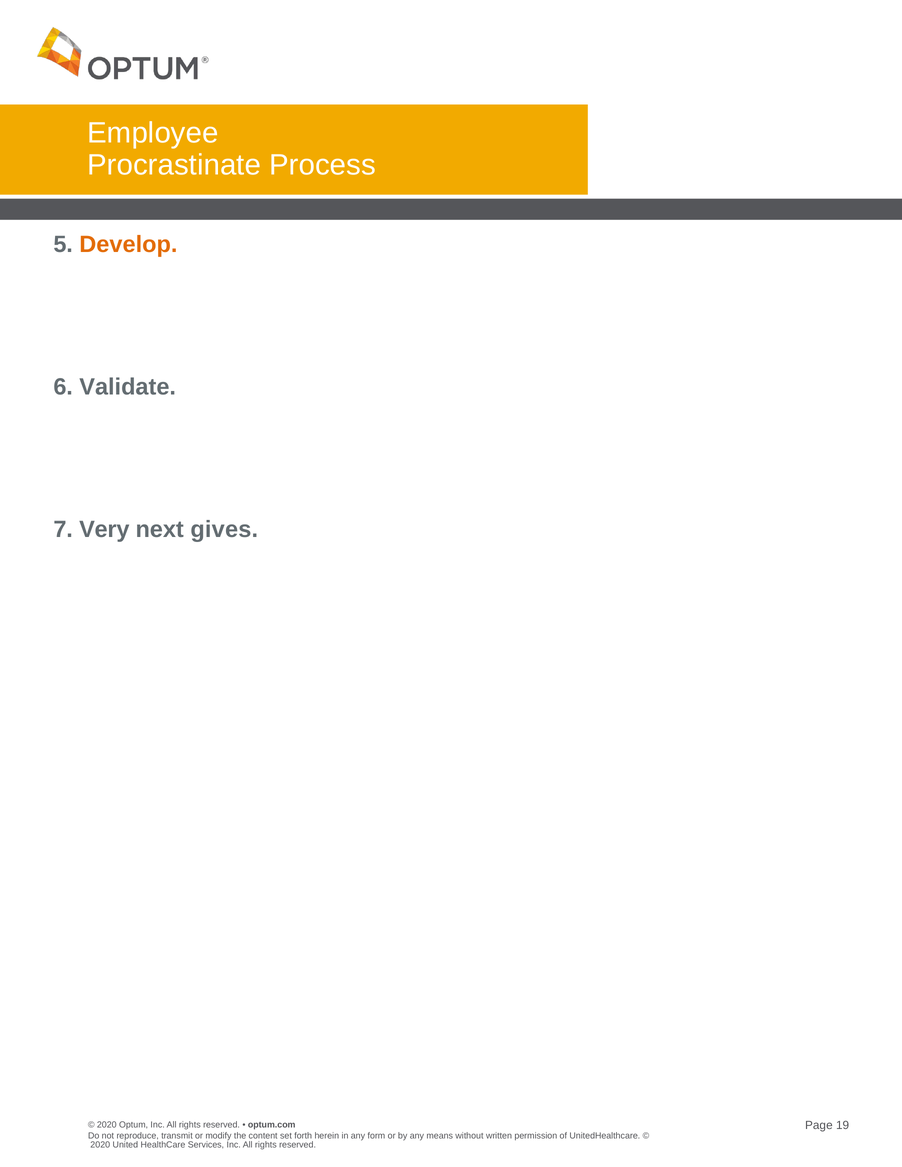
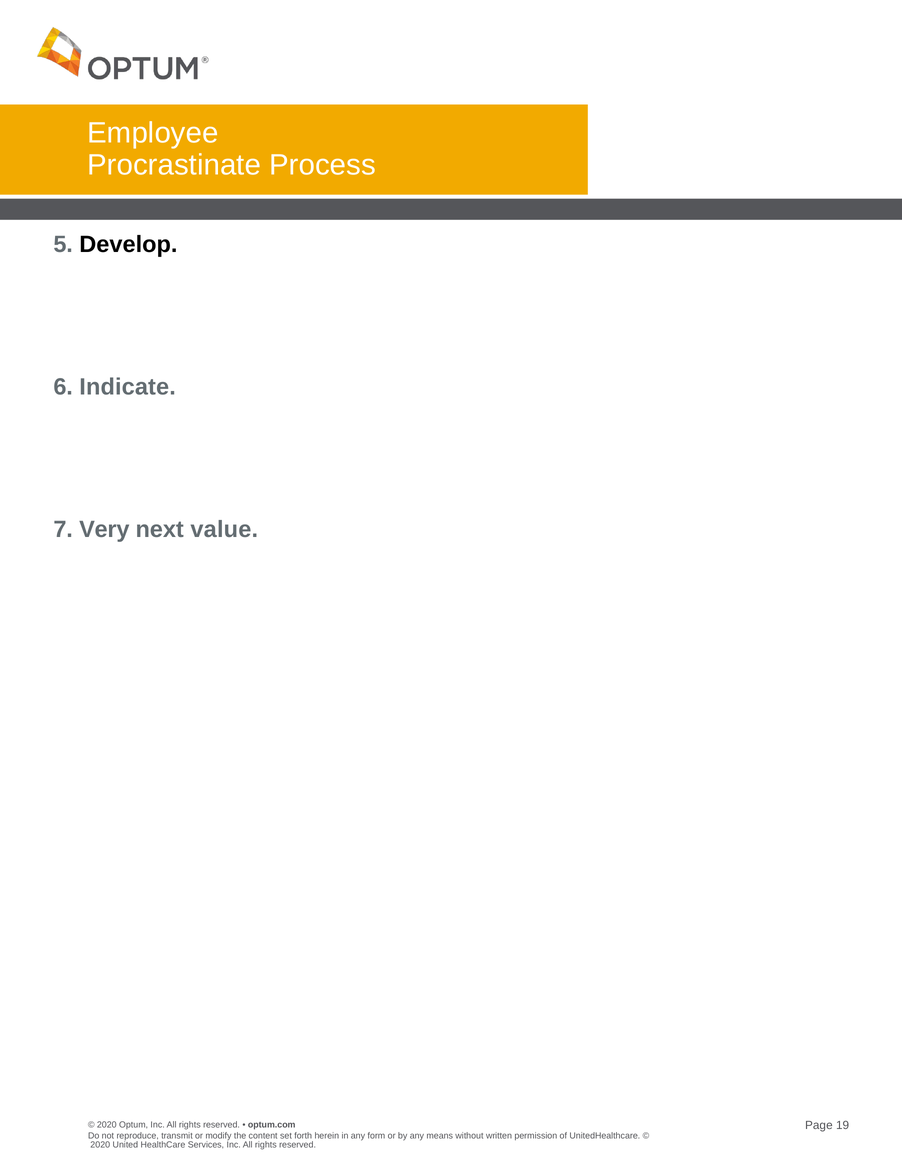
Develop colour: orange -> black (128, 244)
Validate: Validate -> Indicate (128, 387)
gives: gives -> value (224, 530)
